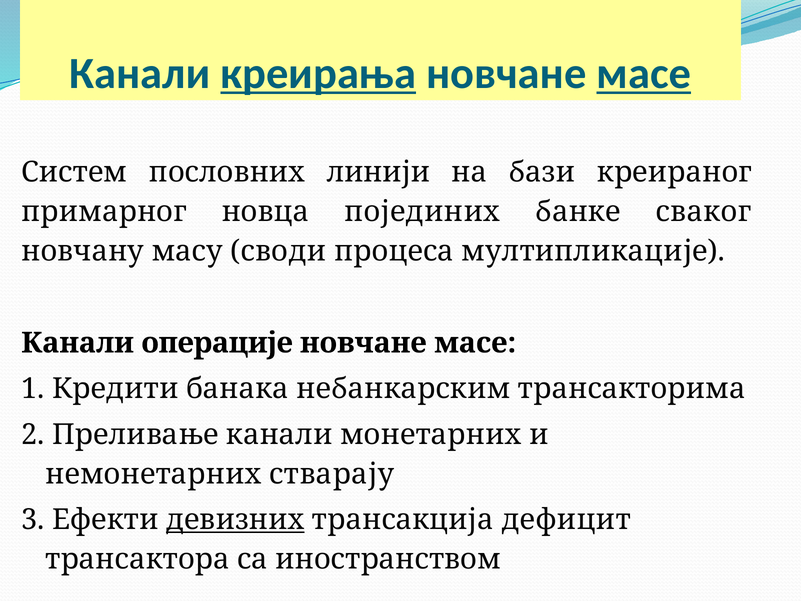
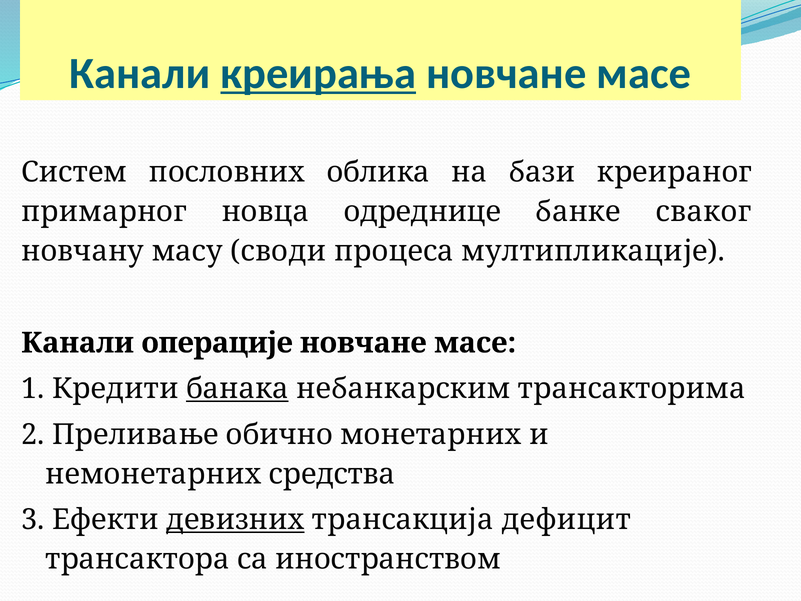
масе underline: present -> none (644, 74)
линији: линији -> облика (378, 172)
појединих: појединих -> одреднице (422, 212)
банака underline: none -> present (237, 389)
Преливање канали: канали -> обично (279, 434)
стварају: стварају -> средства (332, 474)
